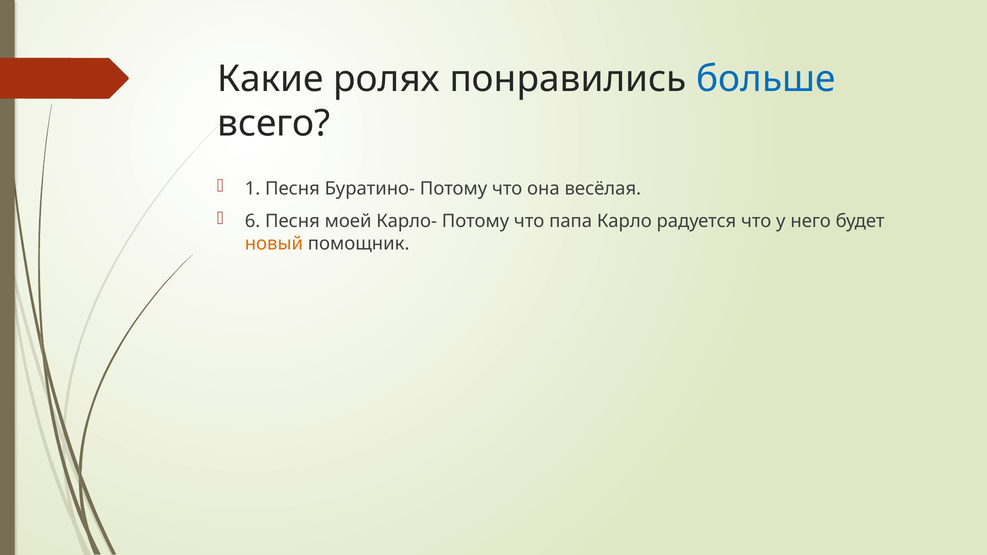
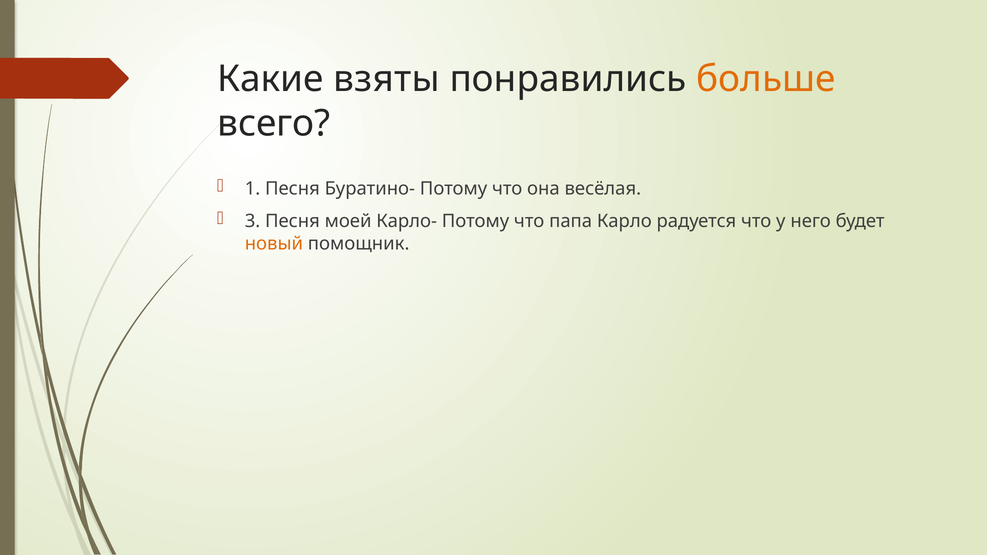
ролях: ролях -> взяты (386, 79)
больше colour: blue -> orange (766, 79)
6: 6 -> 3 (253, 221)
